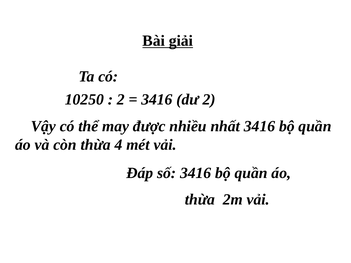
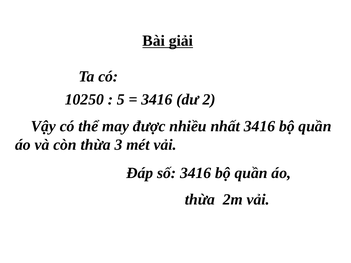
2: 2 -> 5 (121, 99)
4: 4 -> 3 (119, 145)
